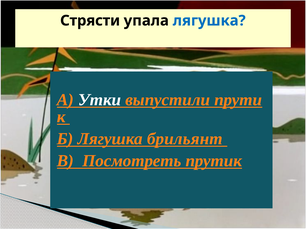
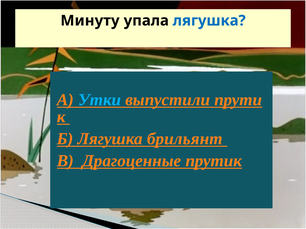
Стрясти: Стрясти -> Минуту (90, 21)
Утки colour: white -> light blue (100, 100)
Посмотреть: Посмотреть -> Драгоценные (132, 161)
